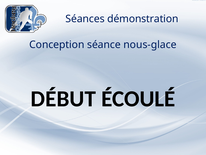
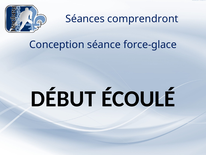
démonstration: démonstration -> comprendront (143, 19)
nous-glace: nous-glace -> force-glace (150, 44)
